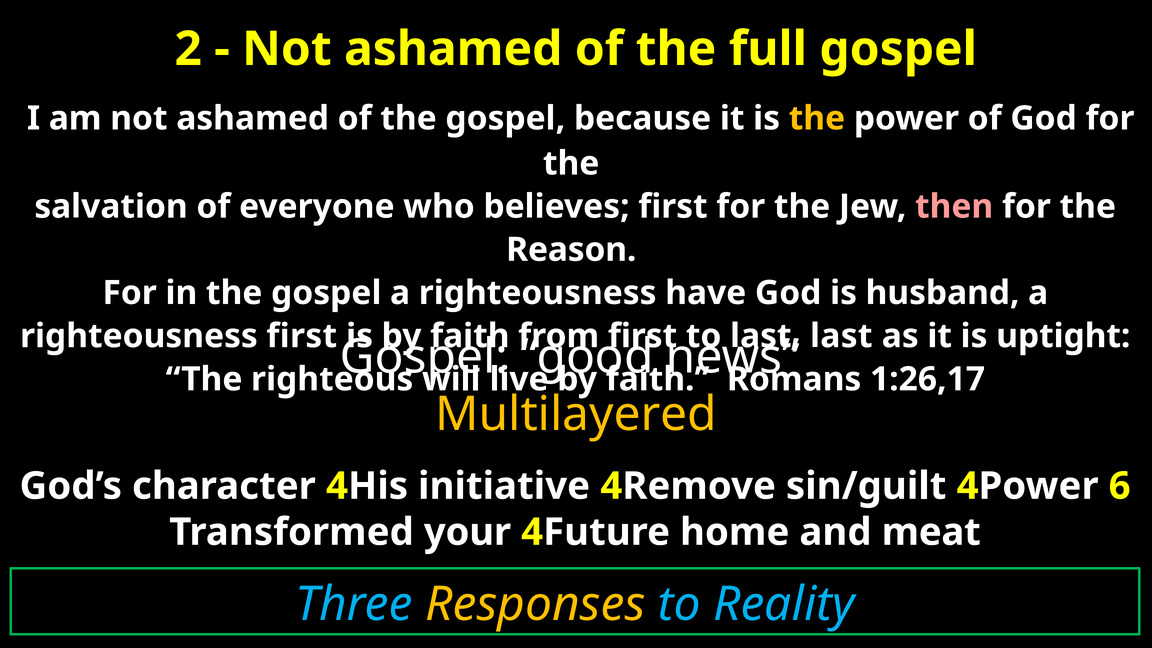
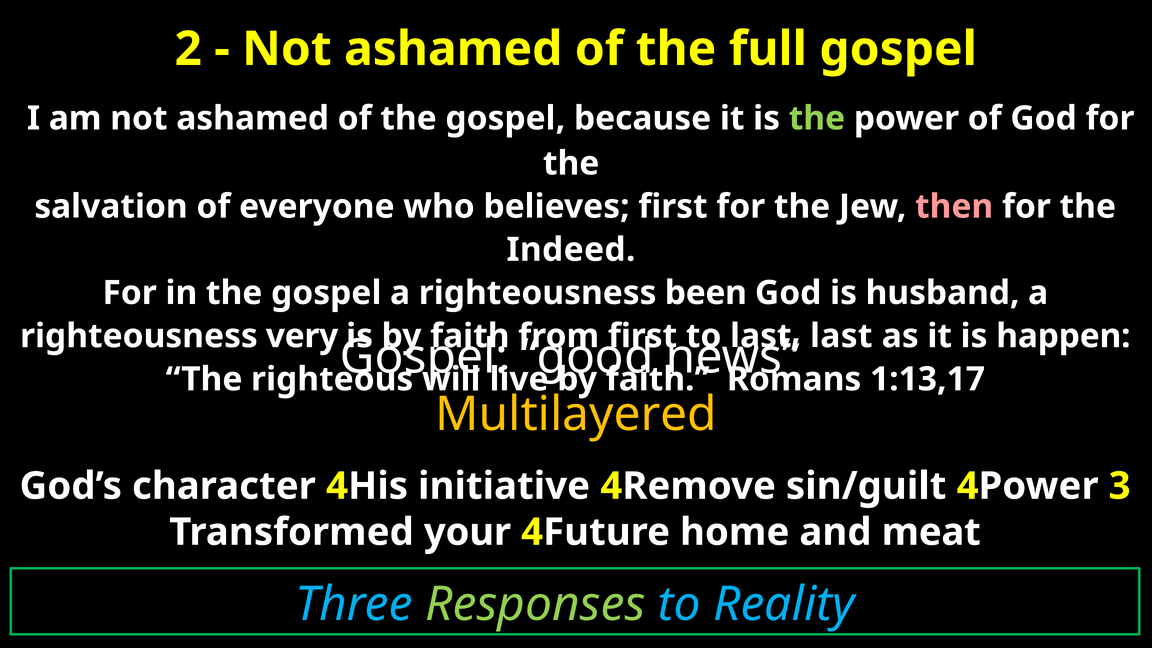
the colour: yellow -> light green (817, 118)
Reason: Reason -> Indeed (571, 250)
have: have -> been (706, 293)
righteousness first: first -> very (302, 336)
uptight: uptight -> happen (1063, 336)
1:26,17: 1:26,17 -> 1:13,17 (928, 379)
6: 6 -> 3 (1120, 486)
Responses colour: yellow -> light green (535, 605)
